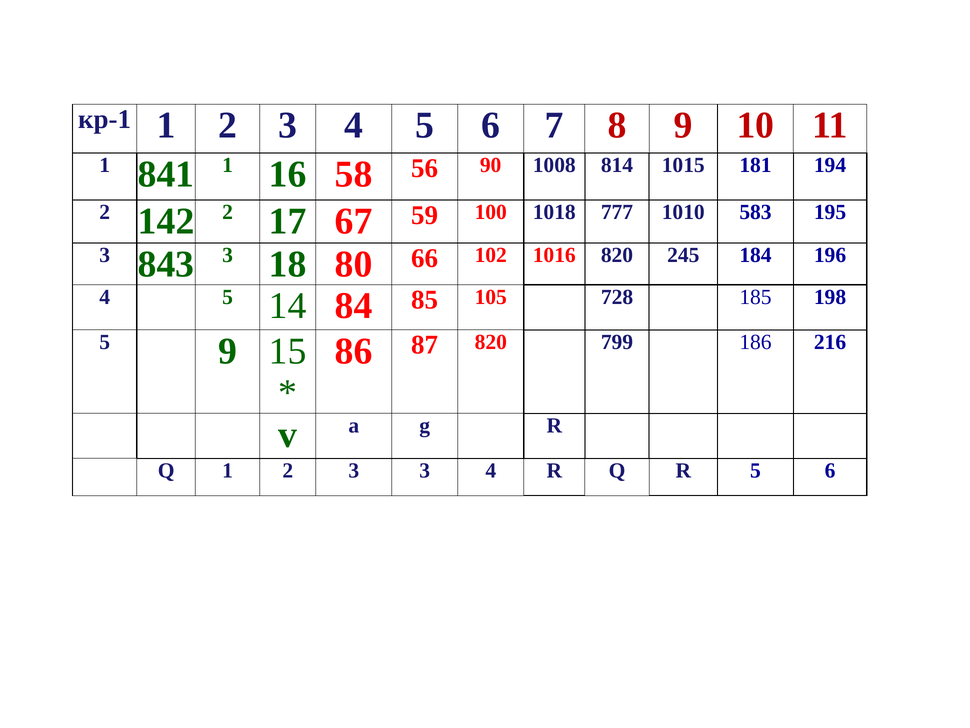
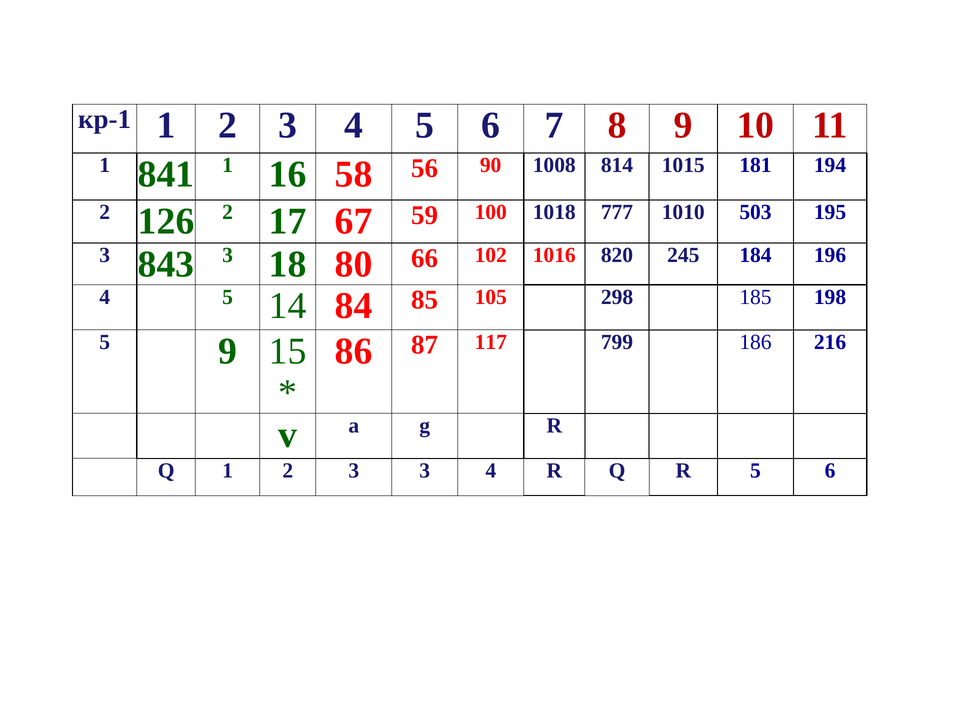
142: 142 -> 126 (166, 221)
583: 583 -> 503 (756, 212)
728: 728 -> 298 (617, 297)
87 820: 820 -> 117 (491, 342)
